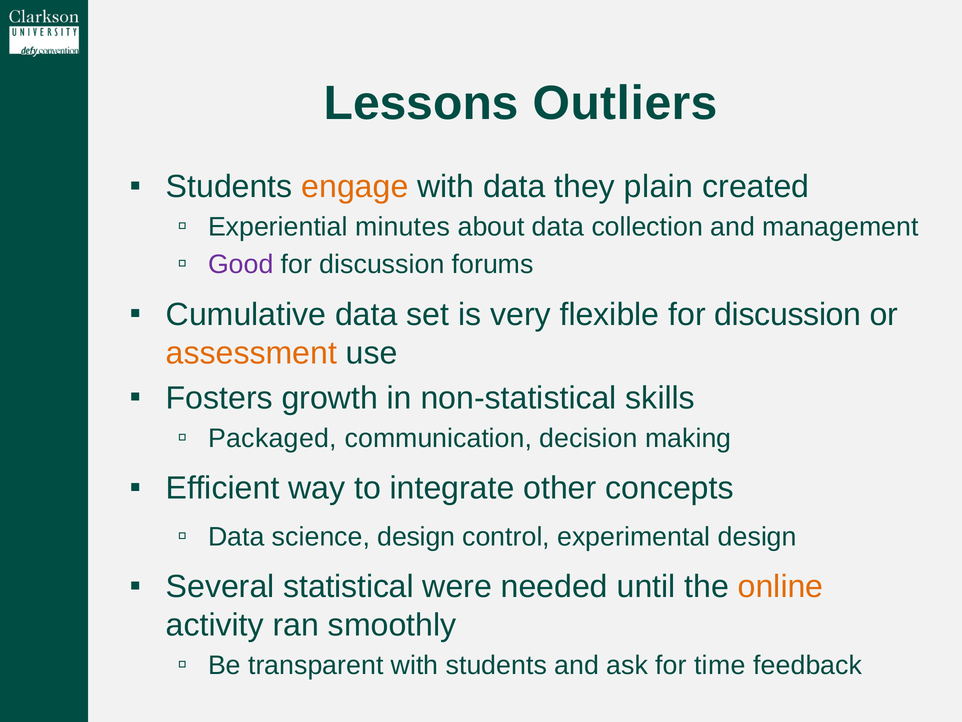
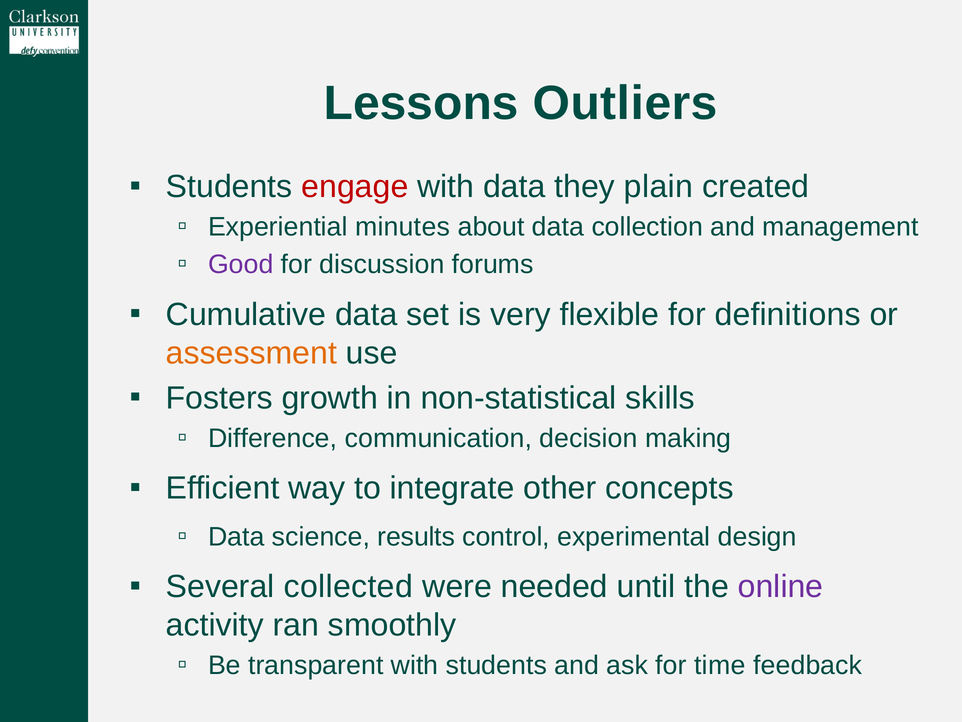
engage colour: orange -> red (355, 187)
flexible for discussion: discussion -> definitions (788, 314)
Packaged: Packaged -> Difference (273, 438)
science design: design -> results (416, 536)
statistical: statistical -> collected (348, 586)
online colour: orange -> purple (781, 586)
